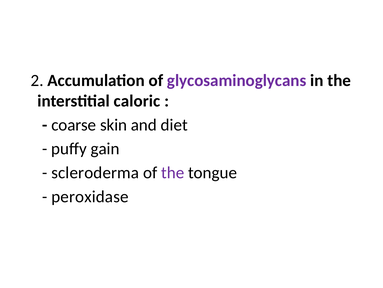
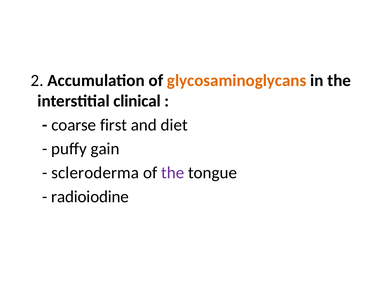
glycosaminoglycans colour: purple -> orange (237, 80)
caloric: caloric -> clinical (137, 101)
skin: skin -> first (114, 125)
peroxidase: peroxidase -> radioiodine (90, 196)
